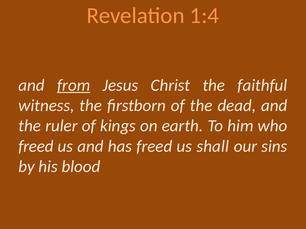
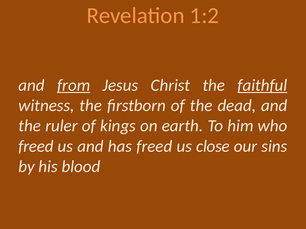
1:4: 1:4 -> 1:2 (204, 15)
faithful underline: none -> present (262, 85)
shall: shall -> close (213, 147)
